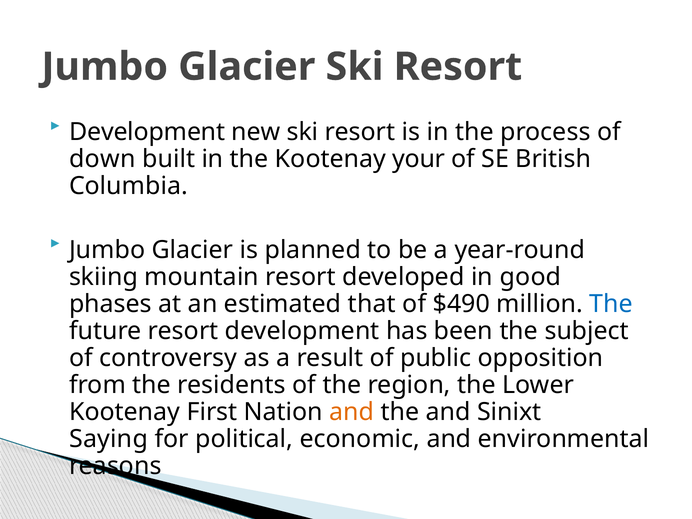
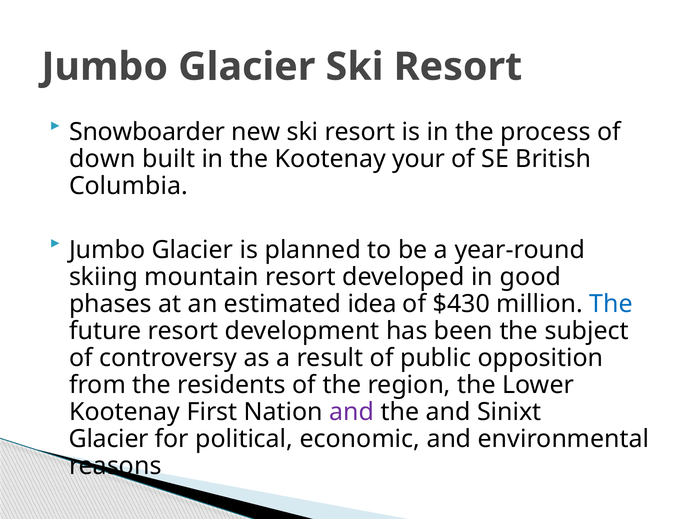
Development: Development -> Snowboarder (147, 132)
that: that -> idea (372, 304)
$490: $490 -> $430 (461, 304)
and colour: orange -> purple (352, 412)
Saying: Saying -> Glacier (109, 439)
